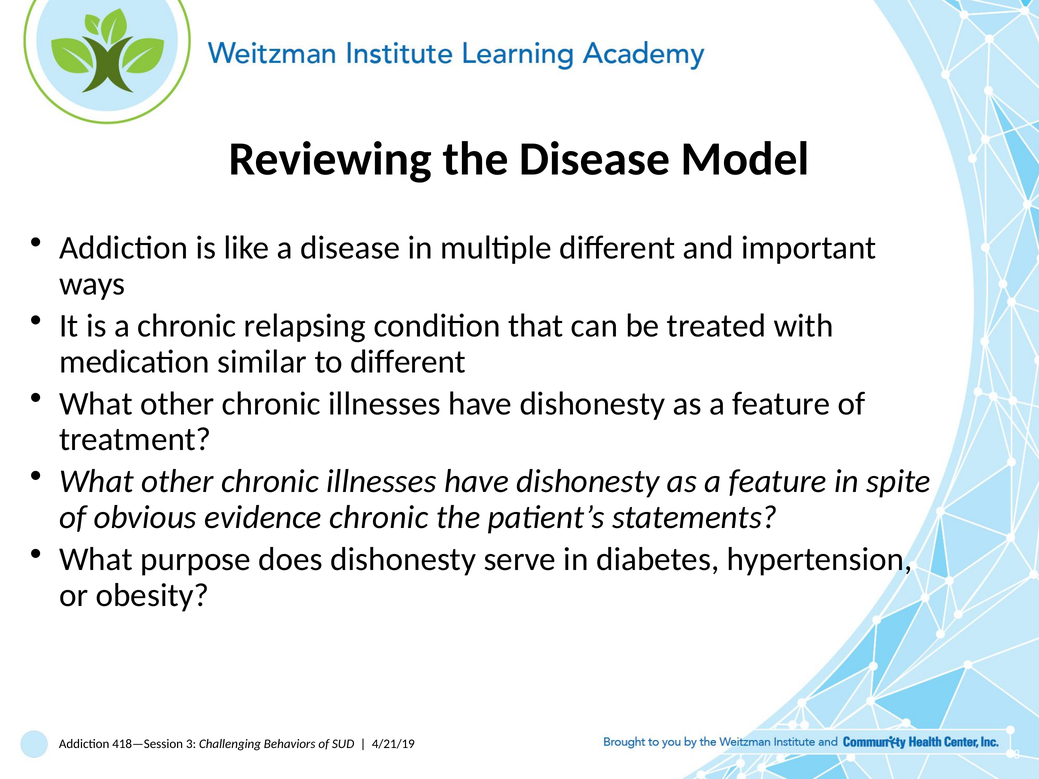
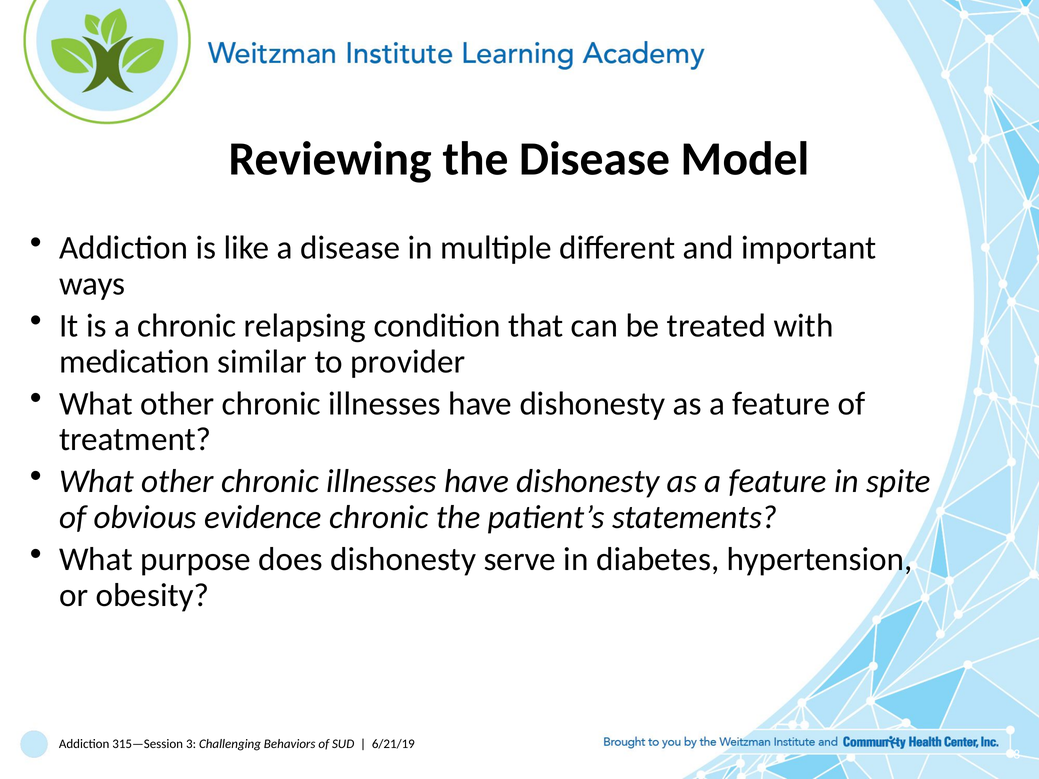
to different: different -> provider (408, 362)
418—Session: 418—Session -> 315—Session (148, 744)
4/21/19: 4/21/19 -> 6/21/19 (393, 744)
